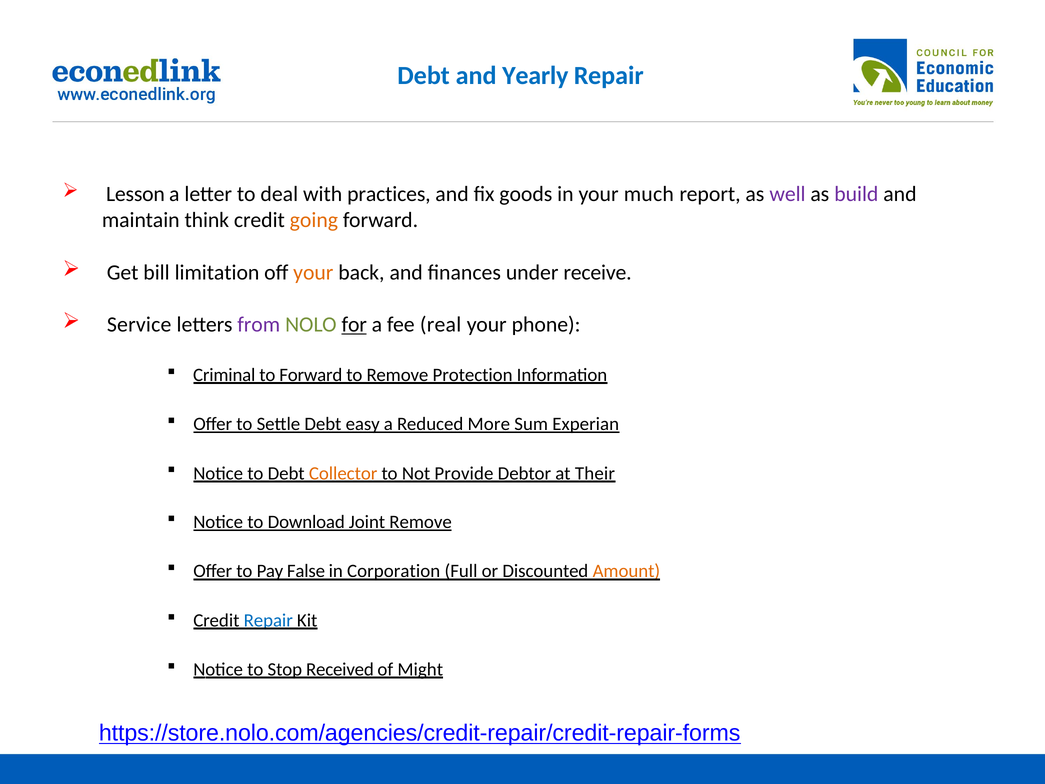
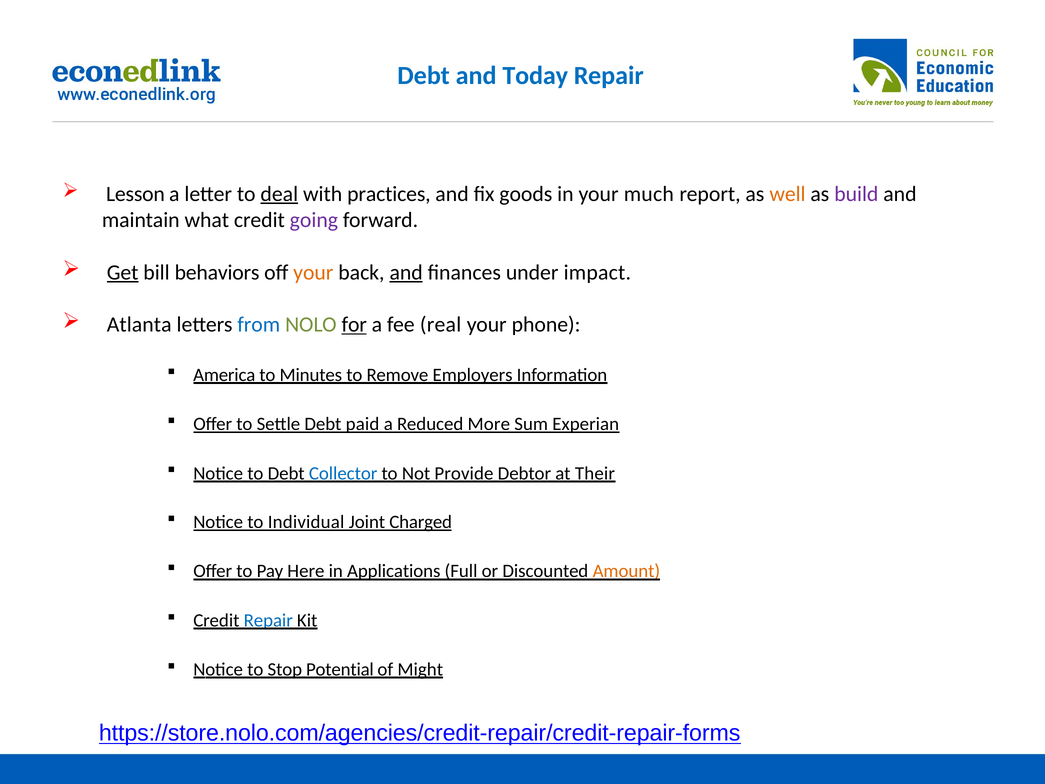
Yearly: Yearly -> Today (535, 75)
deal underline: none -> present (279, 194)
well colour: purple -> orange (787, 194)
think: think -> what (207, 220)
going colour: orange -> purple (314, 220)
Get underline: none -> present (123, 272)
limitation: limitation -> behaviors (217, 272)
and underline: none -> present (406, 272)
receive: receive -> impact (597, 272)
Service: Service -> Atlanta (139, 325)
from colour: purple -> blue (259, 325)
Criminal: Criminal -> America (224, 375)
to Forward: Forward -> Minutes (311, 375)
Protection: Protection -> Employers (473, 375)
easy: easy -> paid (363, 424)
Collector colour: orange -> blue (343, 473)
Download: Download -> Individual (306, 522)
Joint Remove: Remove -> Charged (421, 522)
False: False -> Here (306, 571)
Corporation: Corporation -> Applications (394, 571)
Received: Received -> Potential (340, 669)
